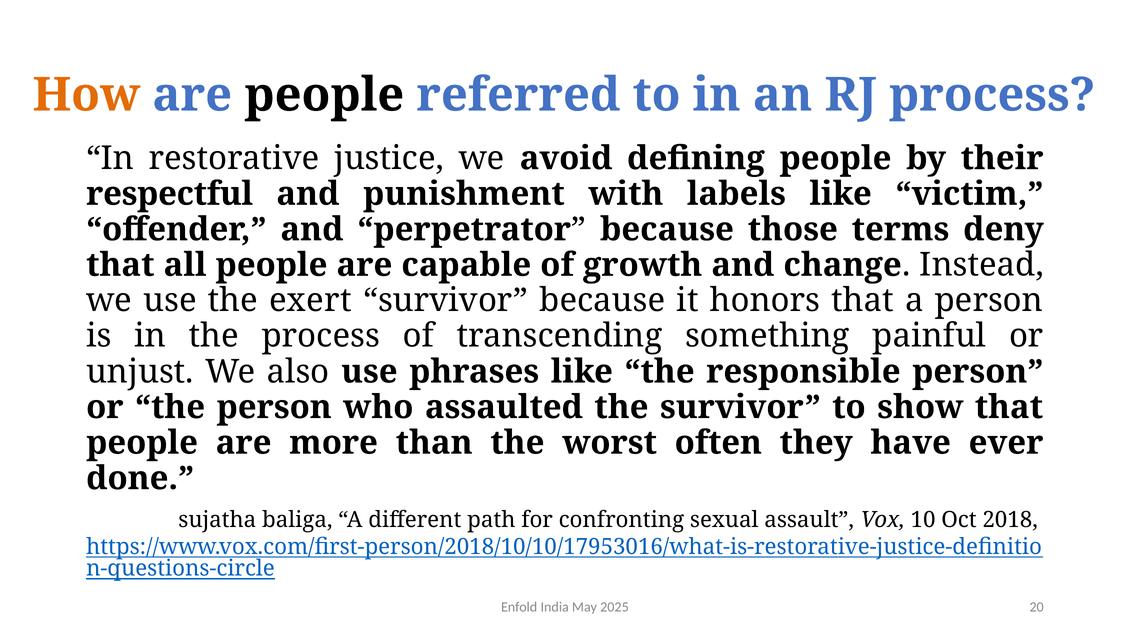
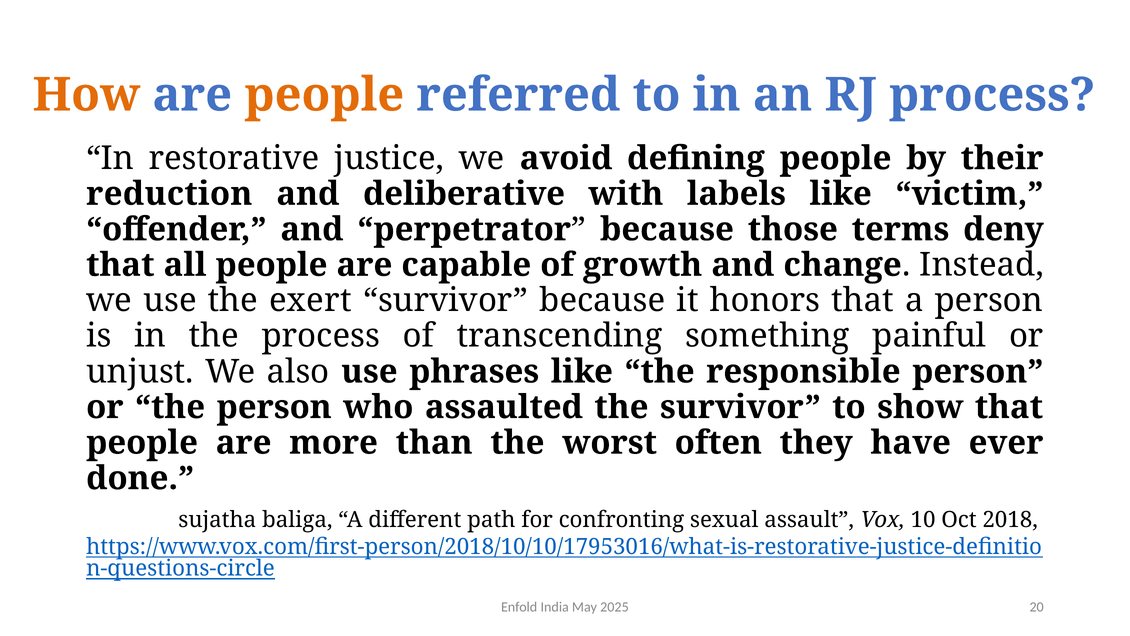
people colour: black -> orange (324, 95)
respectful: respectful -> reduction (169, 194)
punishment: punishment -> deliberative (464, 194)
